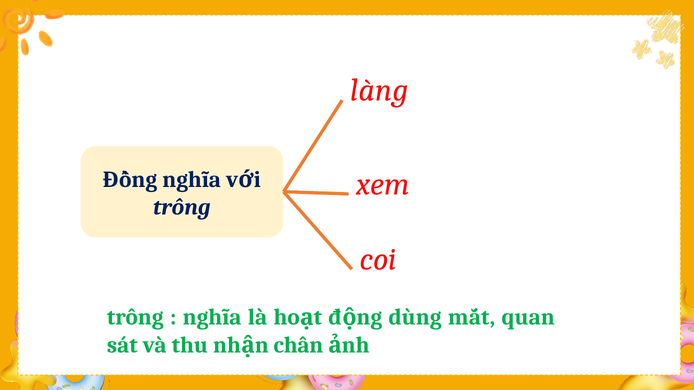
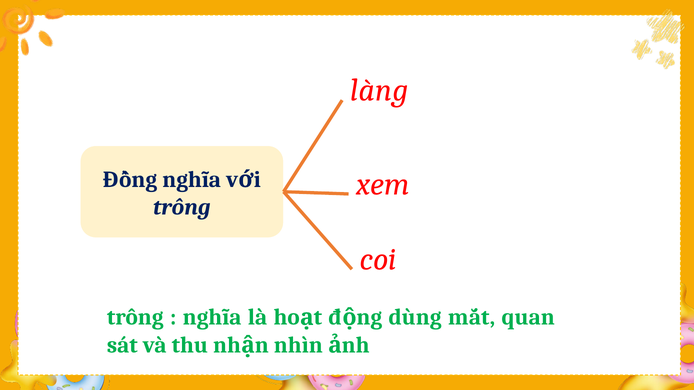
chân: chân -> nhìn (298, 345)
